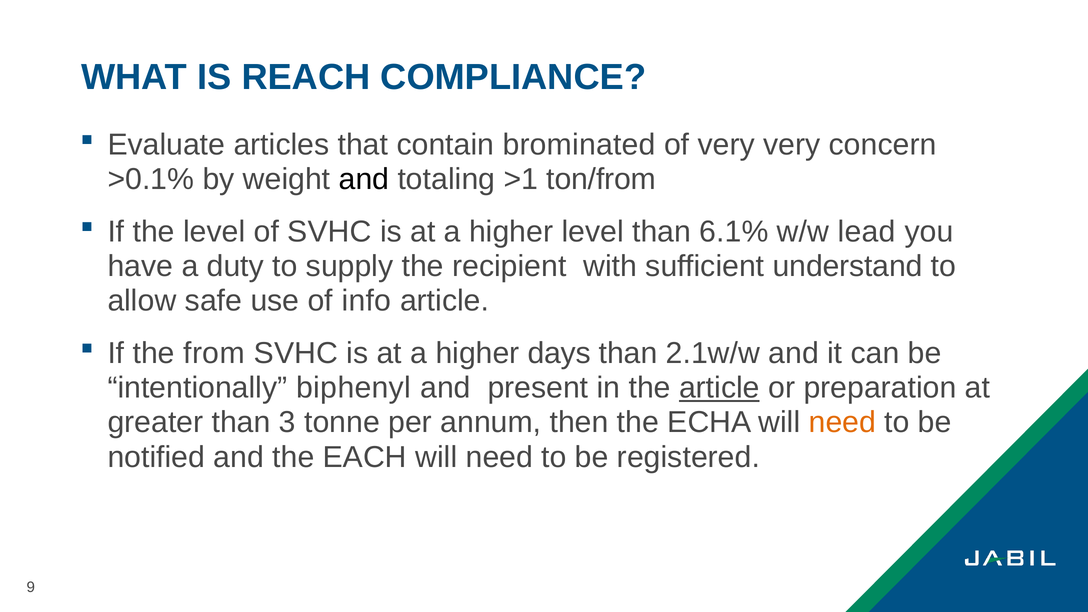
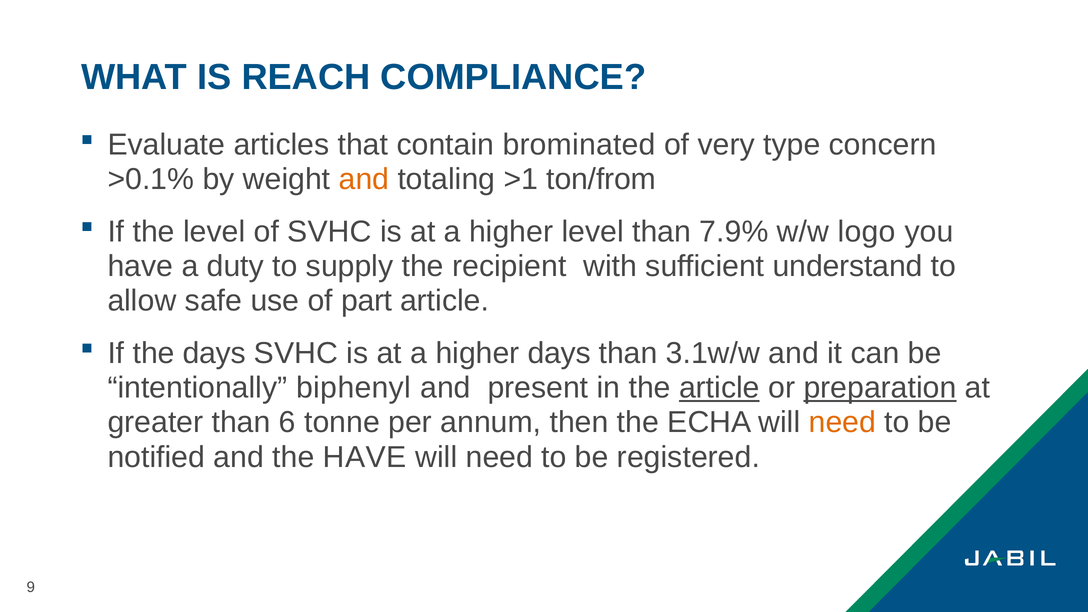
very very: very -> type (792, 145)
and colour: black -> orange (364, 179)
6.1%: 6.1% -> 7.9% (734, 232)
lead: lead -> logo (867, 232)
info: info -> part (367, 301)
the from: from -> days (214, 353)
2.1w/w: 2.1w/w -> 3.1w/w (713, 353)
preparation underline: none -> present (880, 388)
3: 3 -> 6 (287, 423)
the EACH: EACH -> HAVE (365, 457)
